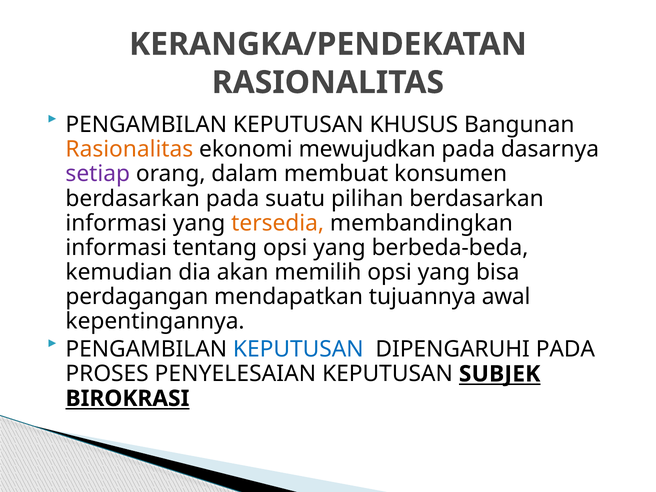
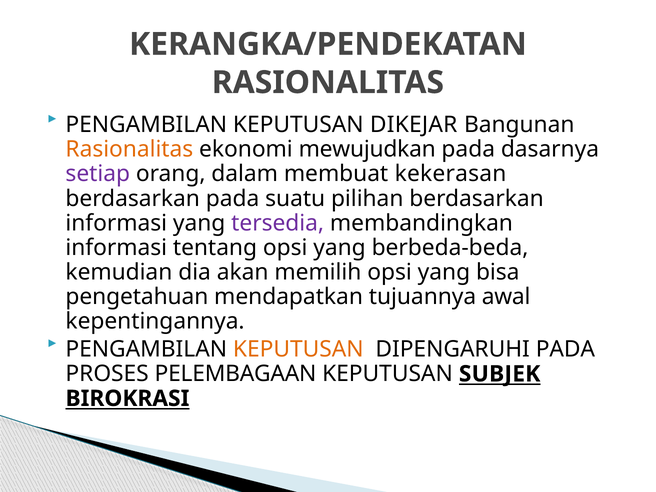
KHUSUS: KHUSUS -> DIKEJAR (414, 125)
konsumen: konsumen -> kekerasan (451, 174)
tersedia colour: orange -> purple (278, 223)
perdagangan: perdagangan -> pengetahuan (137, 297)
KEPUTUSAN colour: blue -> orange (298, 349)
PENYELESAIAN: PENYELESAIAN -> PELEMBAGAAN (236, 374)
